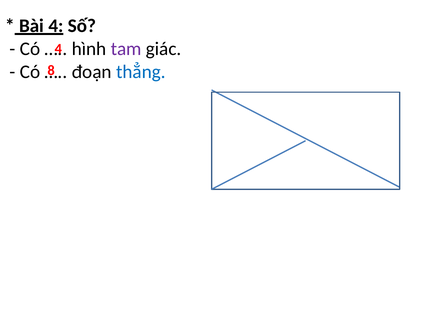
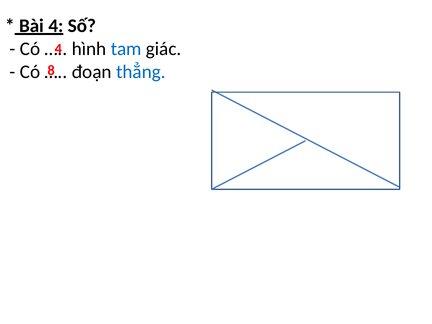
tam colour: purple -> blue (126, 49)
